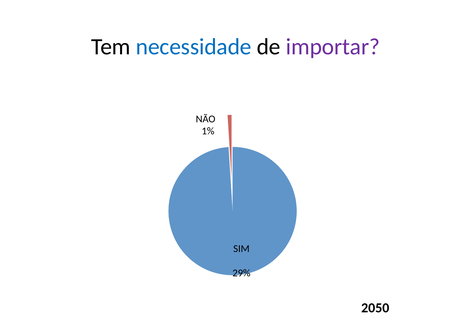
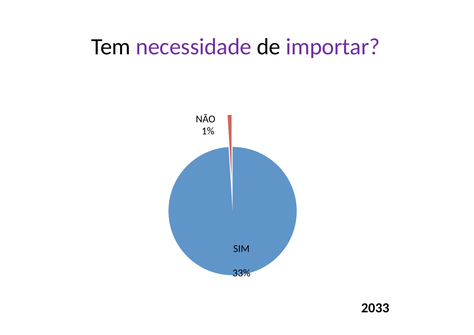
necessidade colour: blue -> purple (194, 47)
29%: 29% -> 33% (241, 273)
2050: 2050 -> 2033 (375, 308)
